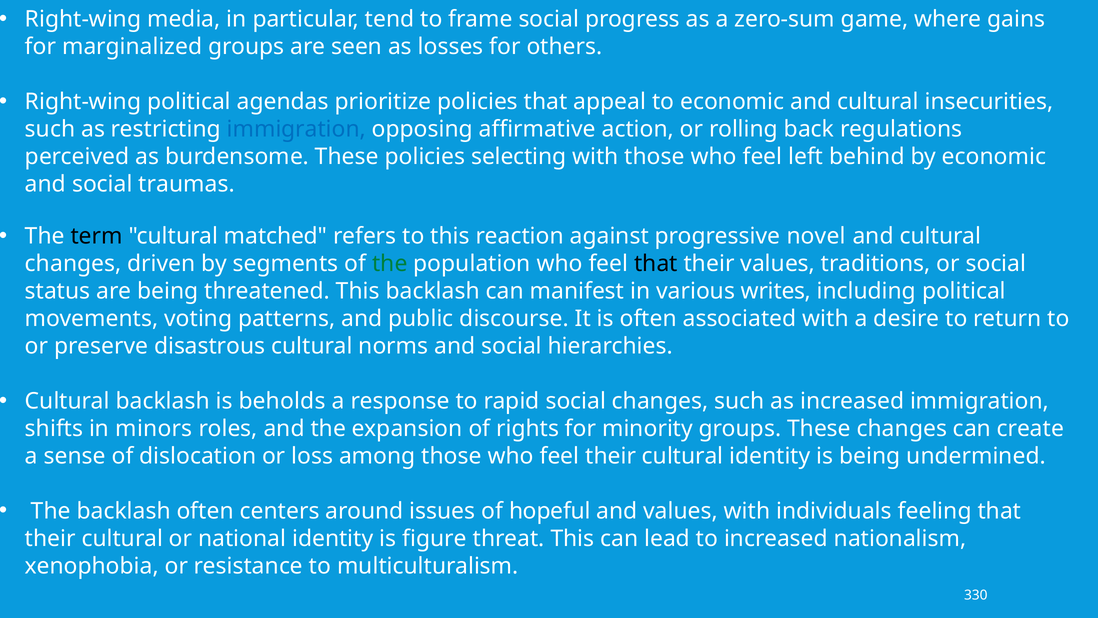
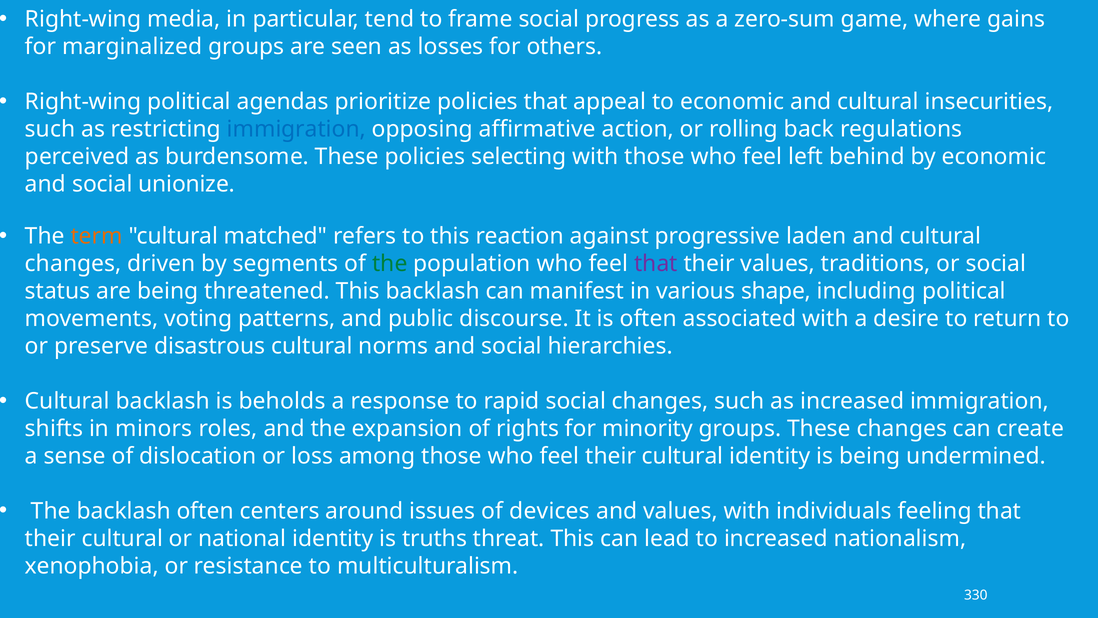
traumas: traumas -> unionize (187, 184)
term colour: black -> orange (97, 236)
novel: novel -> laden (816, 236)
that colour: black -> purple (656, 264)
writes: writes -> shape (776, 291)
hopeful: hopeful -> devices (550, 511)
figure: figure -> truths (435, 538)
